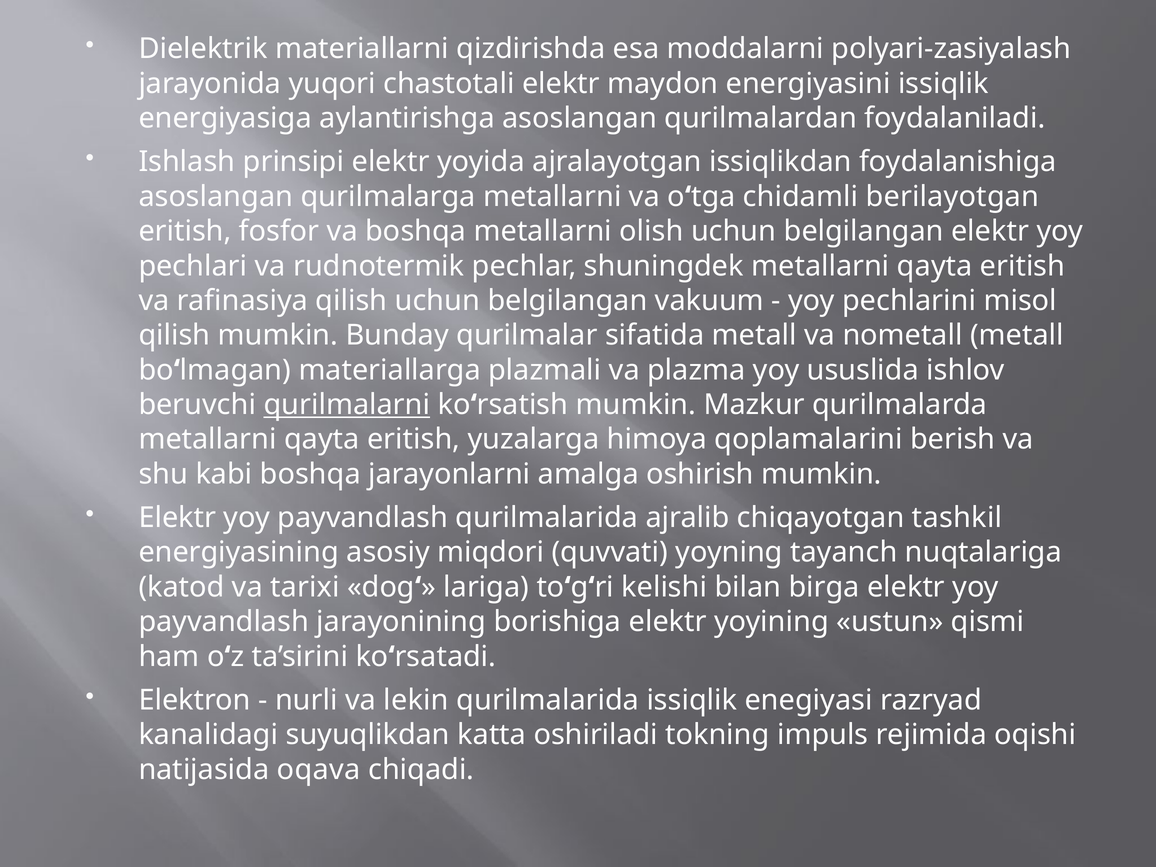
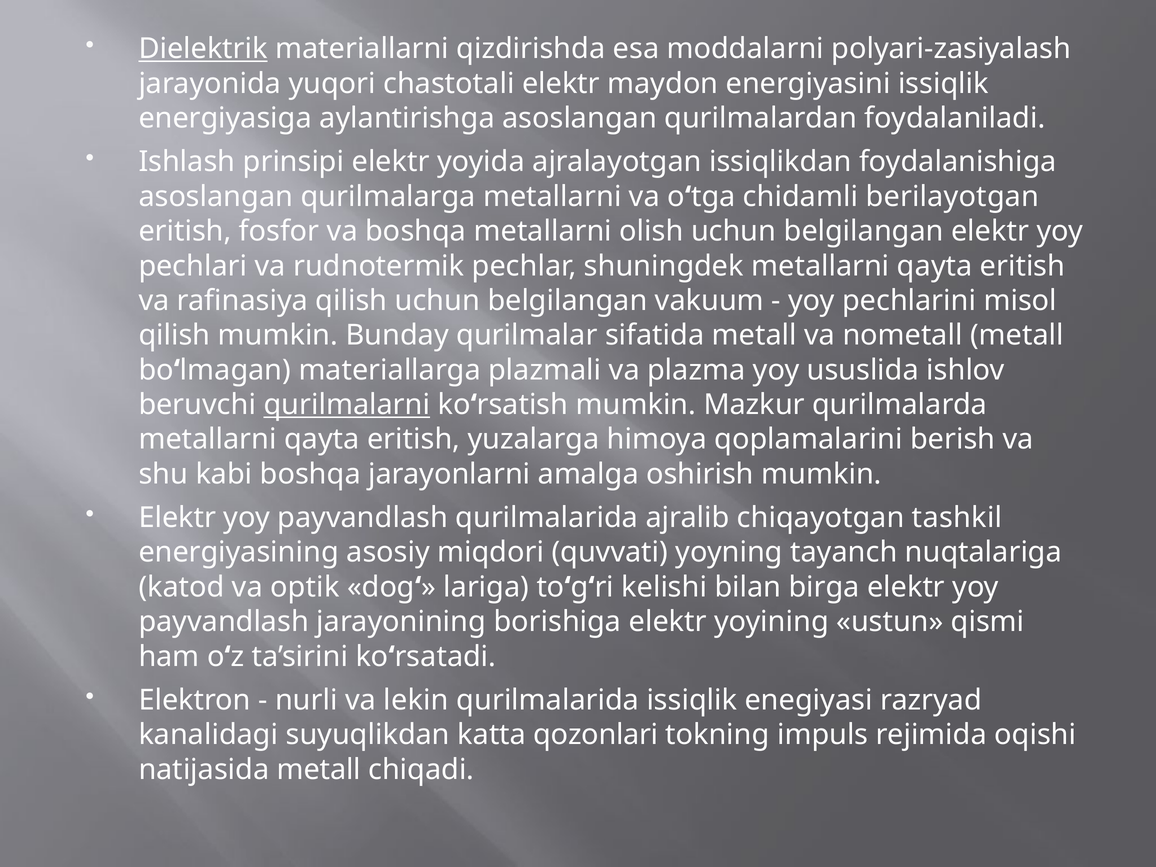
Dielektrik underline: none -> present (203, 49)
tarixi: tarixi -> optik (305, 587)
oshiriladi: oshiriladi -> qozonlari (596, 735)
natijasida oqava: oqava -> metall (319, 770)
